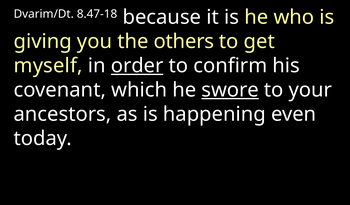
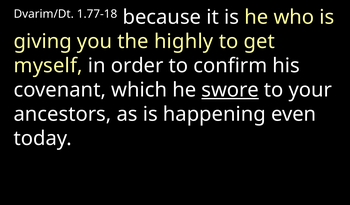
8.47-18: 8.47-18 -> 1.77-18 (97, 14)
others: others -> highly (184, 41)
order underline: present -> none (137, 66)
